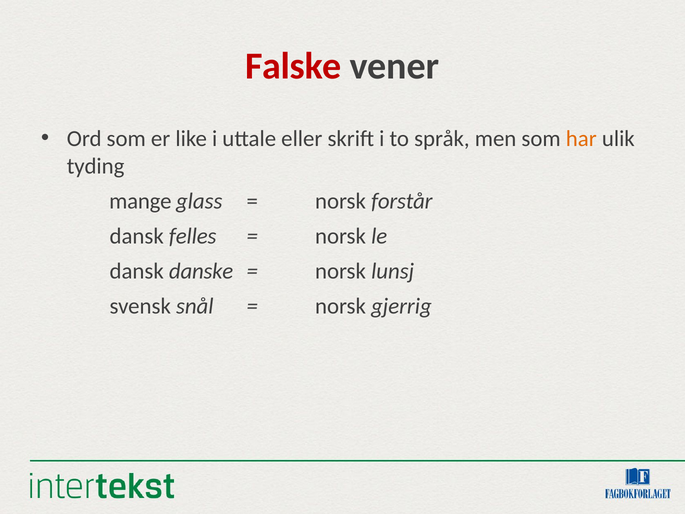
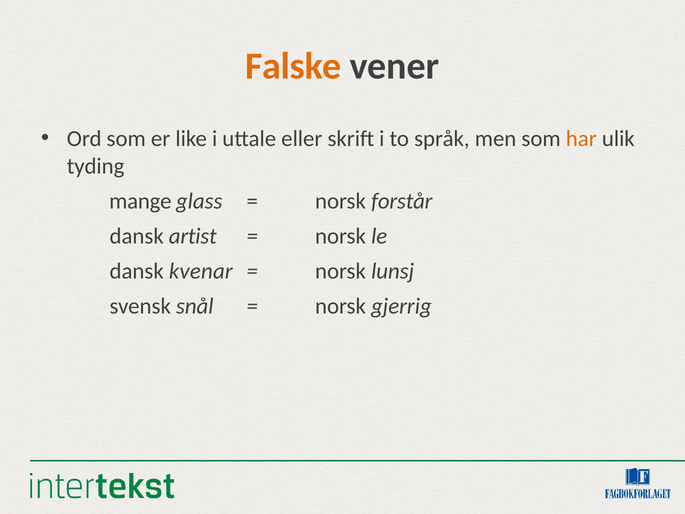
Falske colour: red -> orange (293, 66)
felles: felles -> artist (193, 236)
danske: danske -> kvenar (201, 271)
